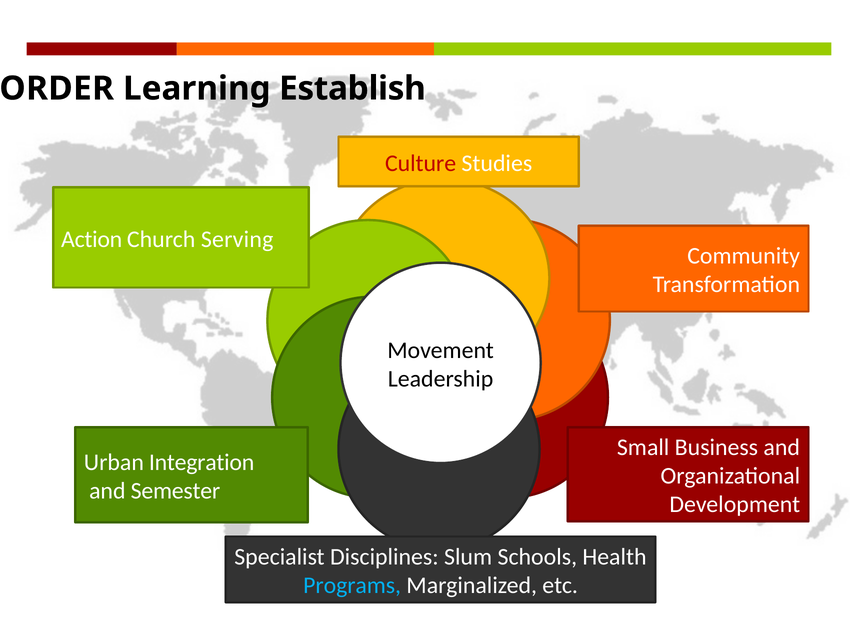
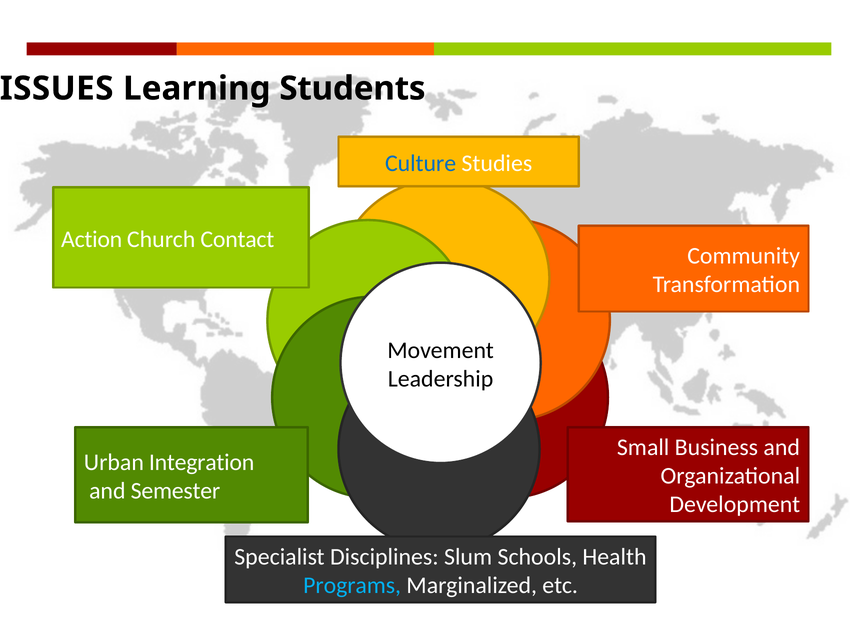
ORDER: ORDER -> ISSUES (57, 88)
Establish: Establish -> Students (352, 88)
Culture colour: red -> blue (421, 163)
Serving: Serving -> Contact (237, 239)
